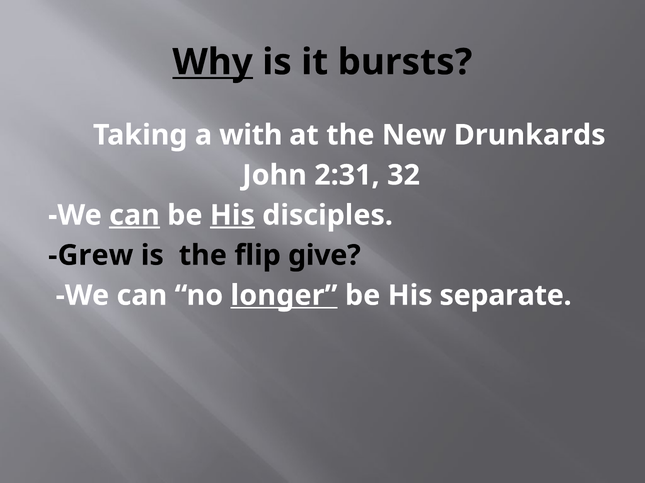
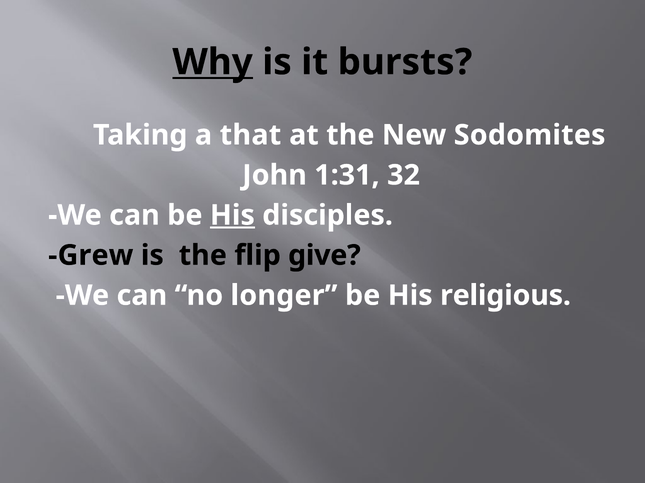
with: with -> that (250, 135)
Drunkards: Drunkards -> Sodomites (530, 135)
2:31: 2:31 -> 1:31 (347, 175)
can underline: present -> none (134, 216)
longer underline: present -> none (284, 296)
separate: separate -> religious (505, 296)
